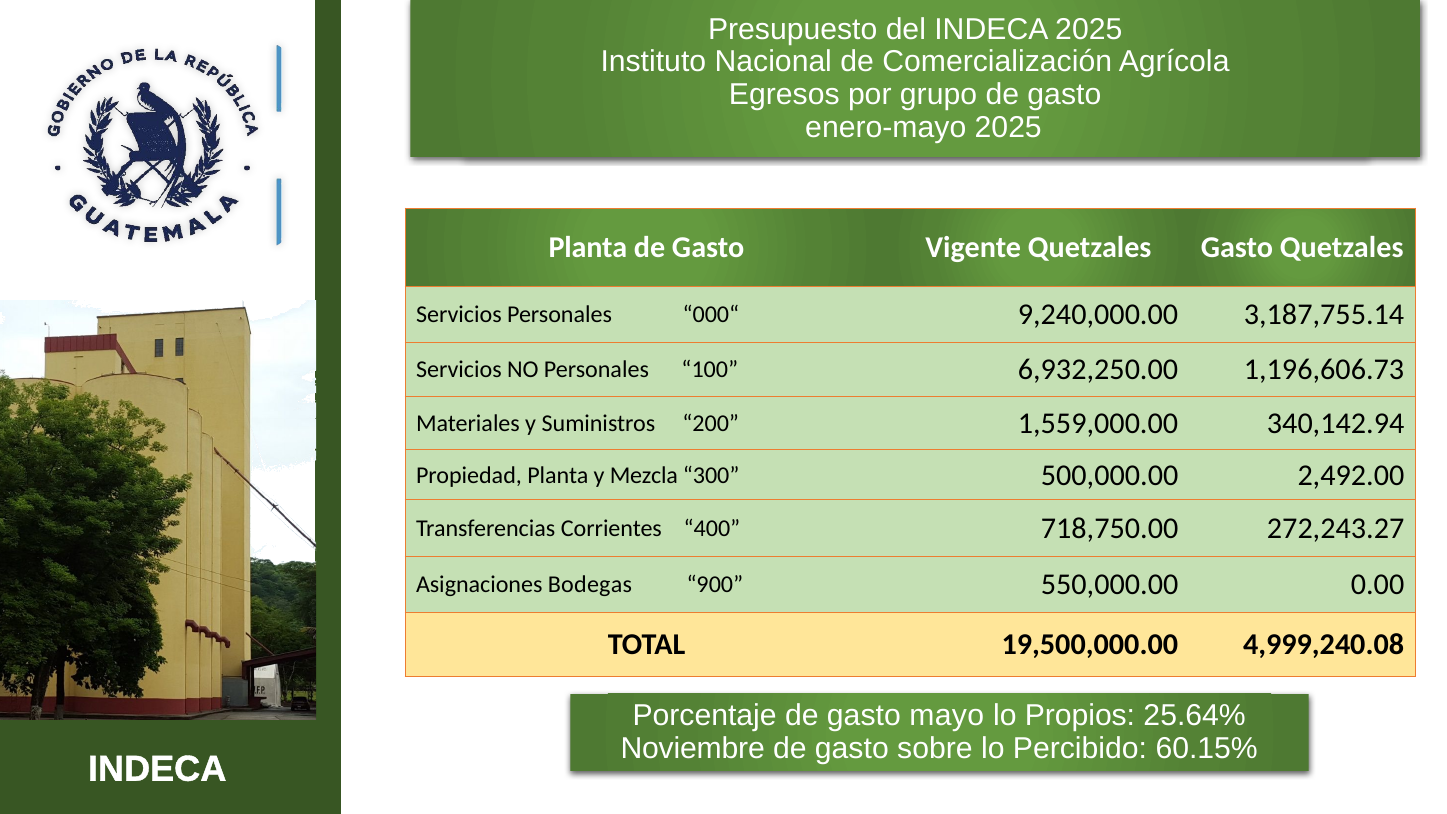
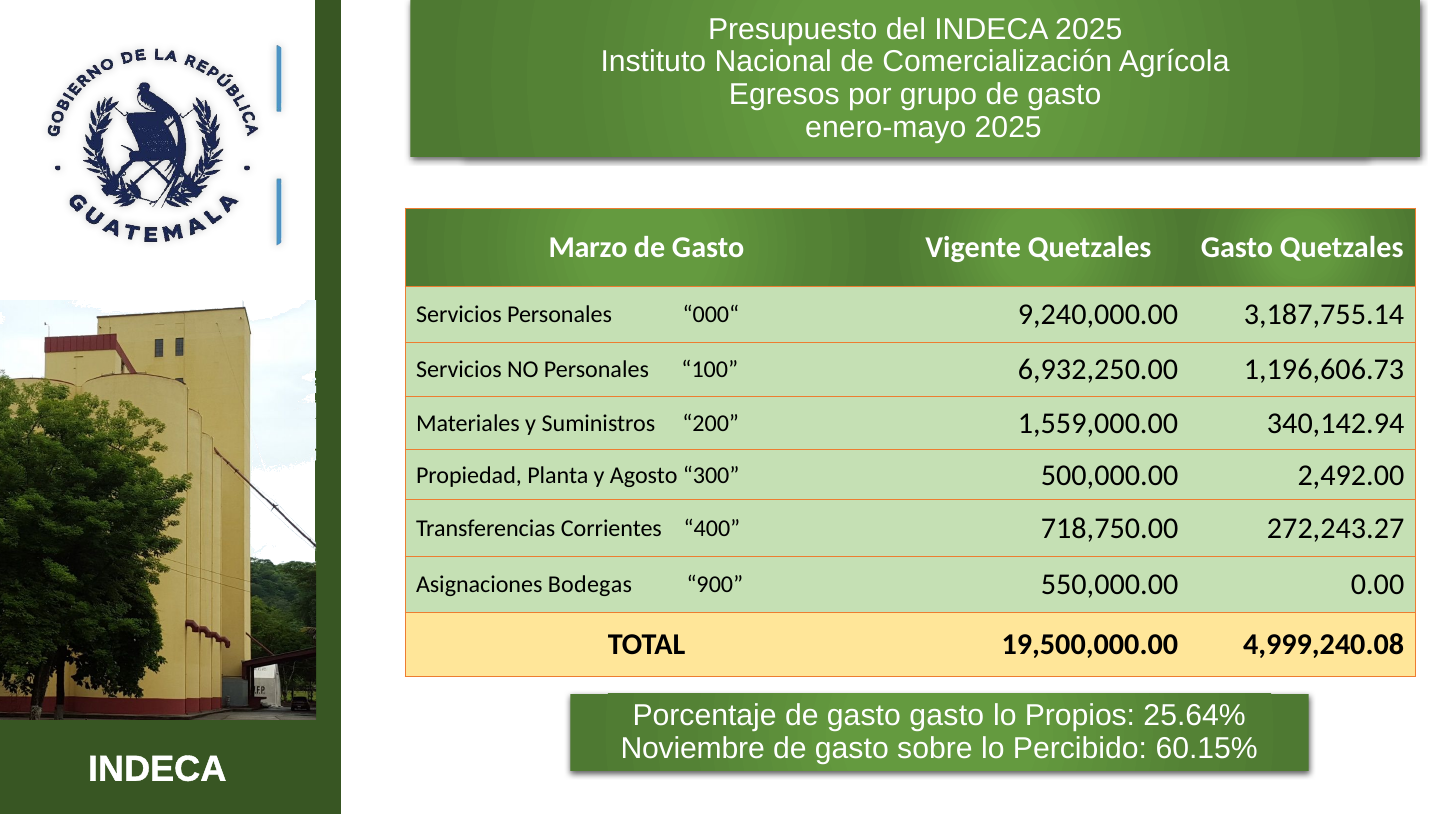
Planta: Planta -> Marzo (588, 248)
Mezcla: Mezcla -> Agosto (644, 475)
gasto mayo: mayo -> gasto (947, 716)
